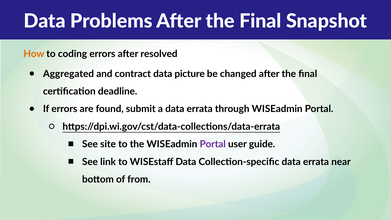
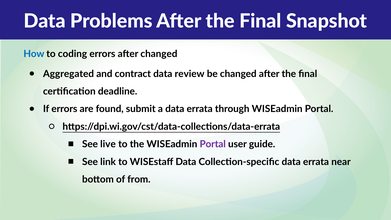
How colour: orange -> blue (34, 54)
after resolved: resolved -> changed (159, 54)
picture: picture -> review (190, 74)
site: site -> live (108, 144)
